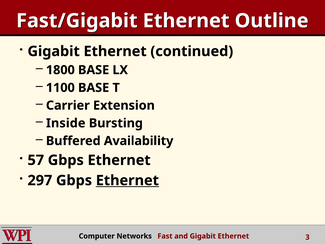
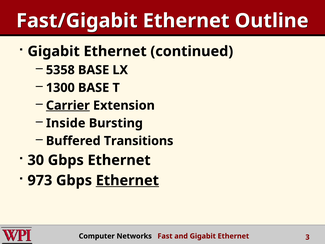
1800: 1800 -> 5358 (60, 70)
1100: 1100 -> 1300 (60, 88)
Carrier underline: none -> present (68, 105)
Availability: Availability -> Transitions (139, 141)
57: 57 -> 30 (36, 160)
297: 297 -> 973 (40, 180)
